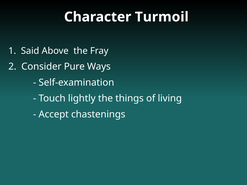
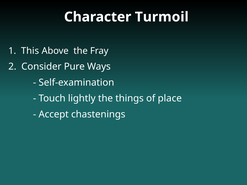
Said: Said -> This (30, 51)
living: living -> place (170, 99)
